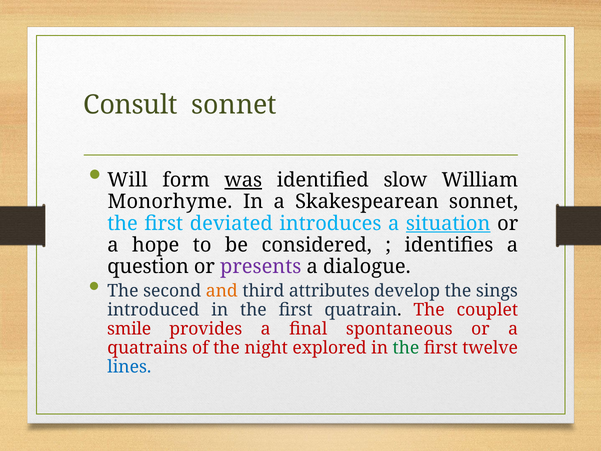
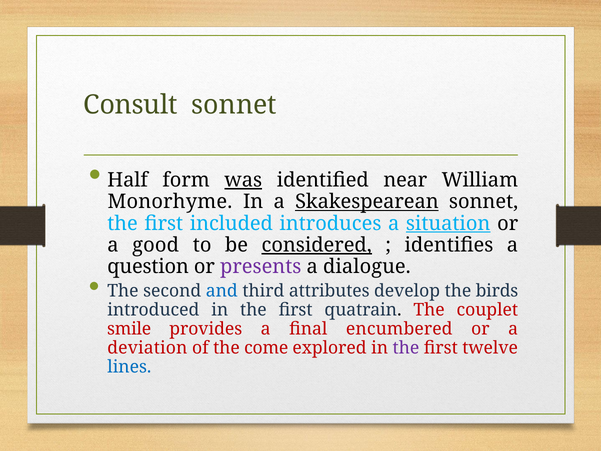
Will: Will -> Half (128, 180)
slow: slow -> near (405, 180)
Skakespearean underline: none -> present (367, 202)
deviated: deviated -> included (231, 223)
hope: hope -> good (156, 245)
considered underline: none -> present (317, 245)
and colour: orange -> blue (222, 291)
sings: sings -> birds (497, 291)
spontaneous: spontaneous -> encumbered (399, 329)
quatrains: quatrains -> deviation (147, 348)
night: night -> come (266, 348)
the colour: green -> purple (406, 348)
